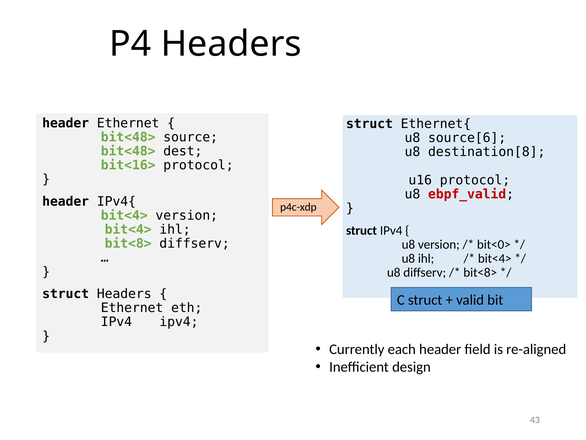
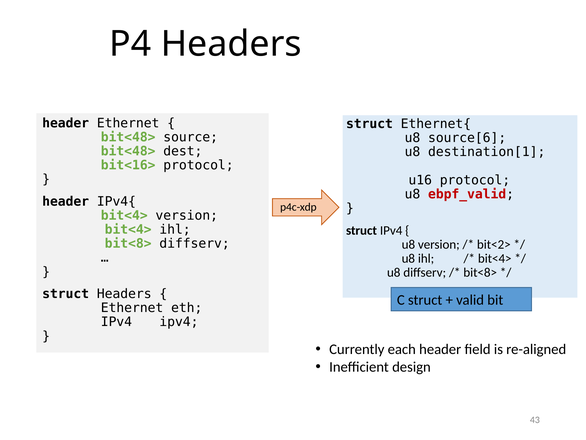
destination[8: destination[8 -> destination[1 (487, 152)
bit<0>: bit<0> -> bit<2> (494, 244)
